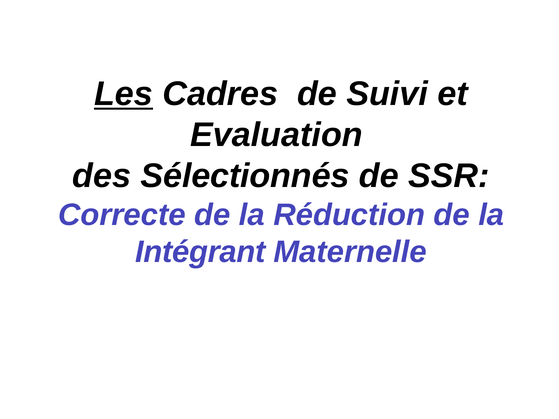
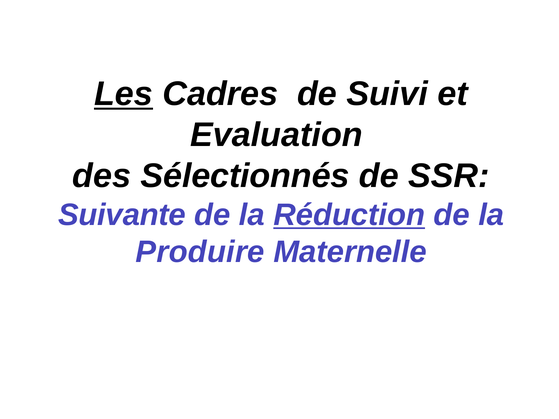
Correcte: Correcte -> Suivante (122, 215)
Réduction underline: none -> present (349, 215)
Intégrant: Intégrant -> Produire (200, 252)
